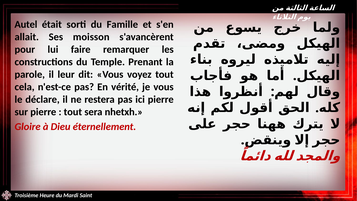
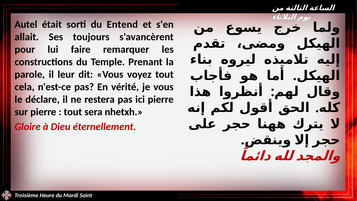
Famille: Famille -> Entend (122, 24)
moisson: moisson -> toujours (91, 37)
